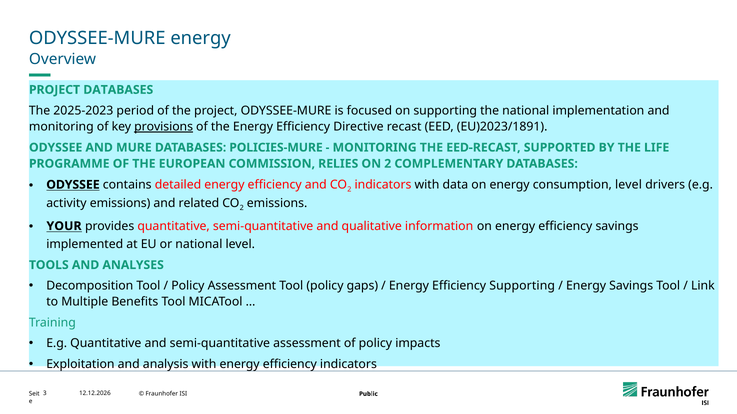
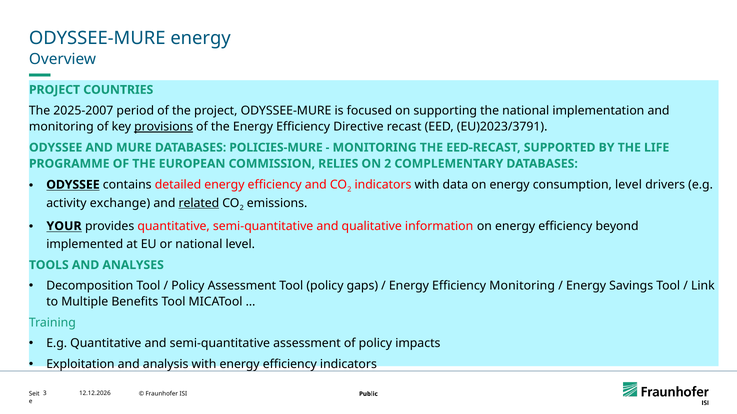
PROJECT DATABASES: DATABASES -> COUNTRIES (118, 90)
2025-2023: 2025-2023 -> 2025-2007 (83, 111)
EU)2023/1891: EU)2023/1891 -> EU)2023/3791 (502, 127)
activity emissions: emissions -> exchange (120, 203)
related underline: none -> present (199, 203)
efficiency savings: savings -> beyond (617, 226)
Efficiency Supporting: Supporting -> Monitoring (522, 286)
